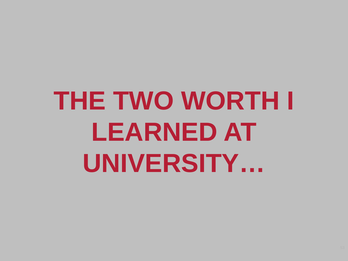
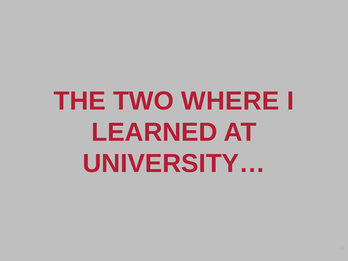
WORTH: WORTH -> WHERE (230, 101)
